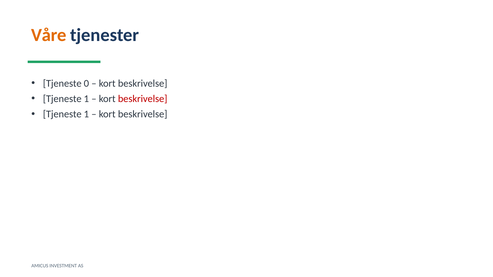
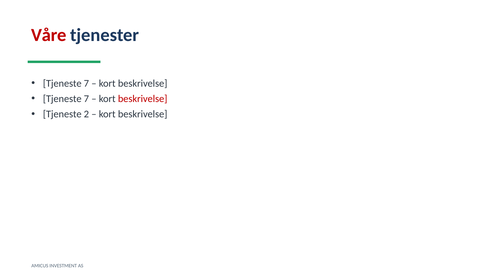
Våre colour: orange -> red (49, 35)
0: 0 -> 7 (86, 83)
1: 1 -> 7 (86, 99)
1: 1 -> 2 (86, 114)
